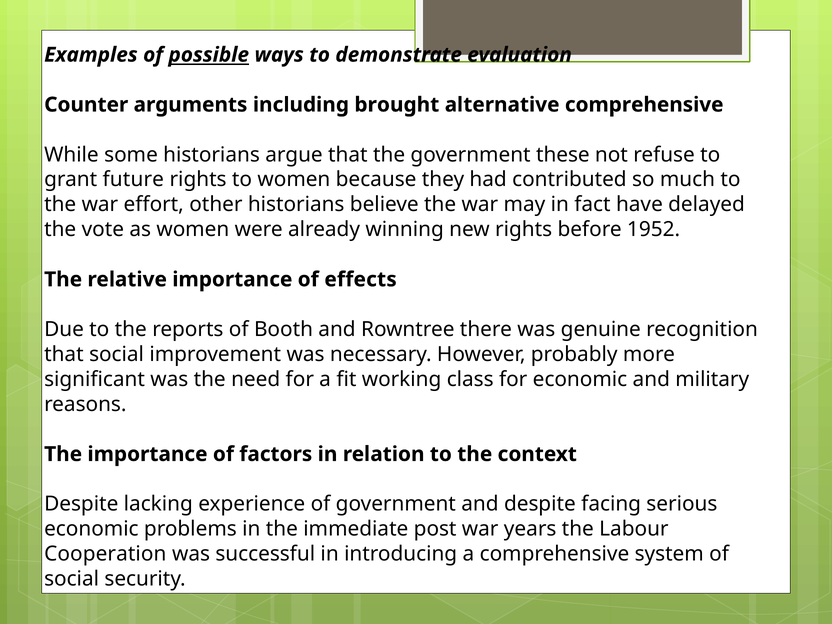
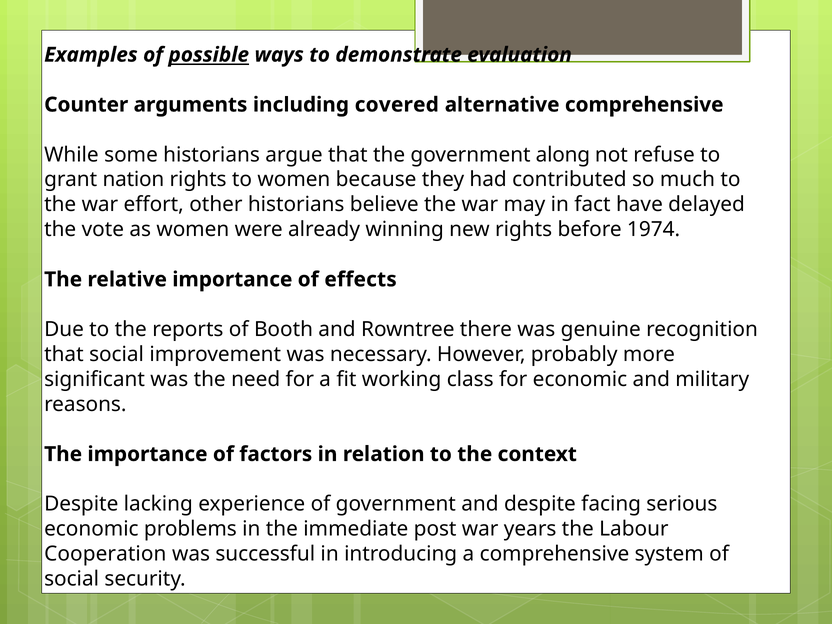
brought: brought -> covered (397, 105)
these: these -> along (563, 155)
future: future -> nation (133, 180)
1952: 1952 -> 1974 (654, 230)
